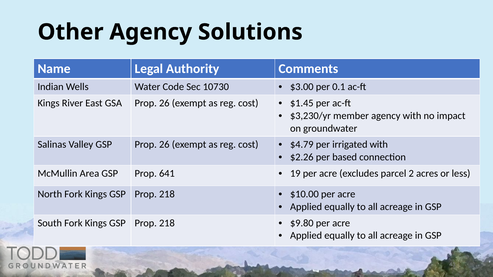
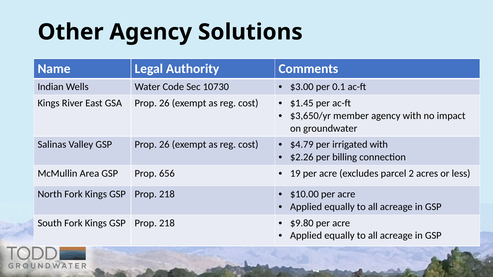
$3,230/yr: $3,230/yr -> $3,650/yr (310, 116)
based: based -> billing (345, 157)
641: 641 -> 656 (167, 174)
